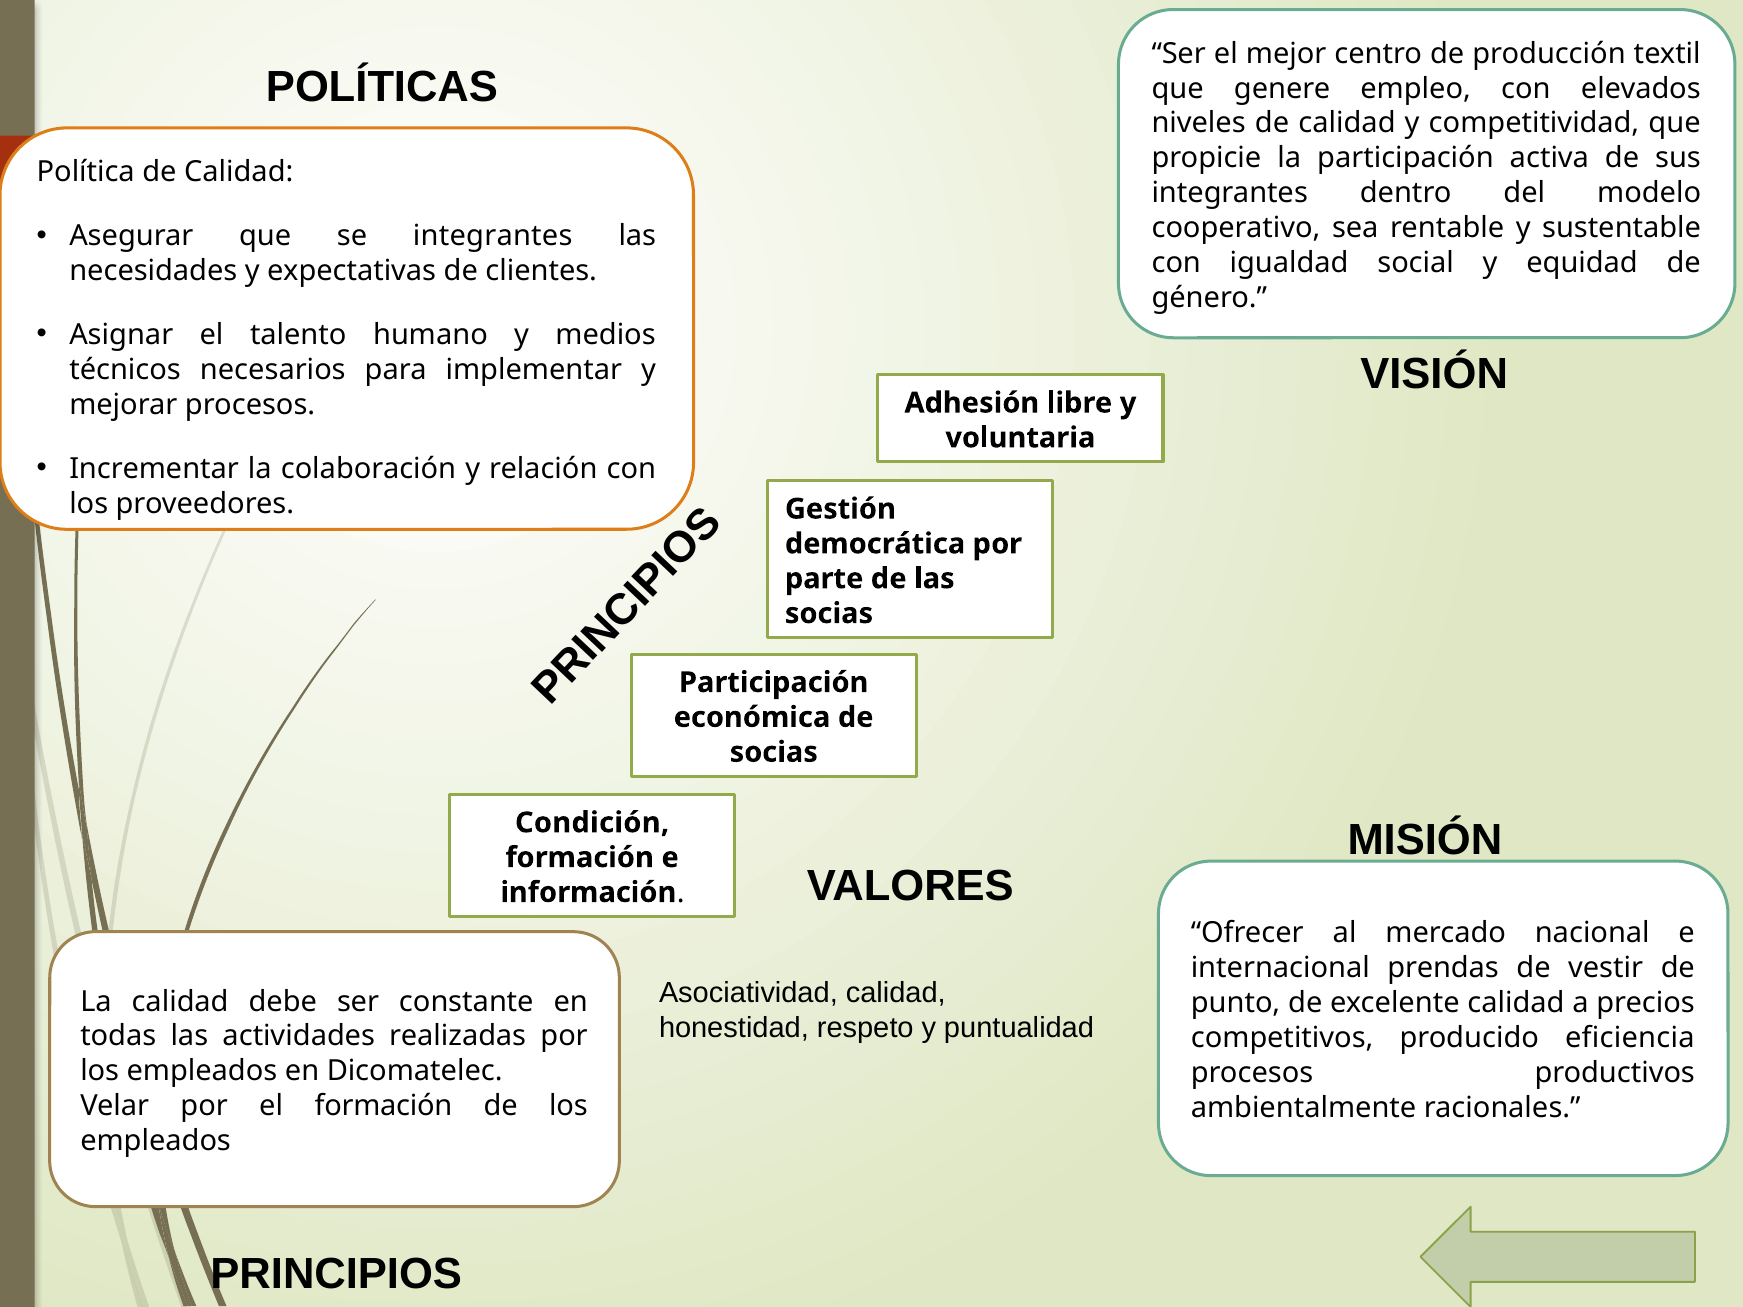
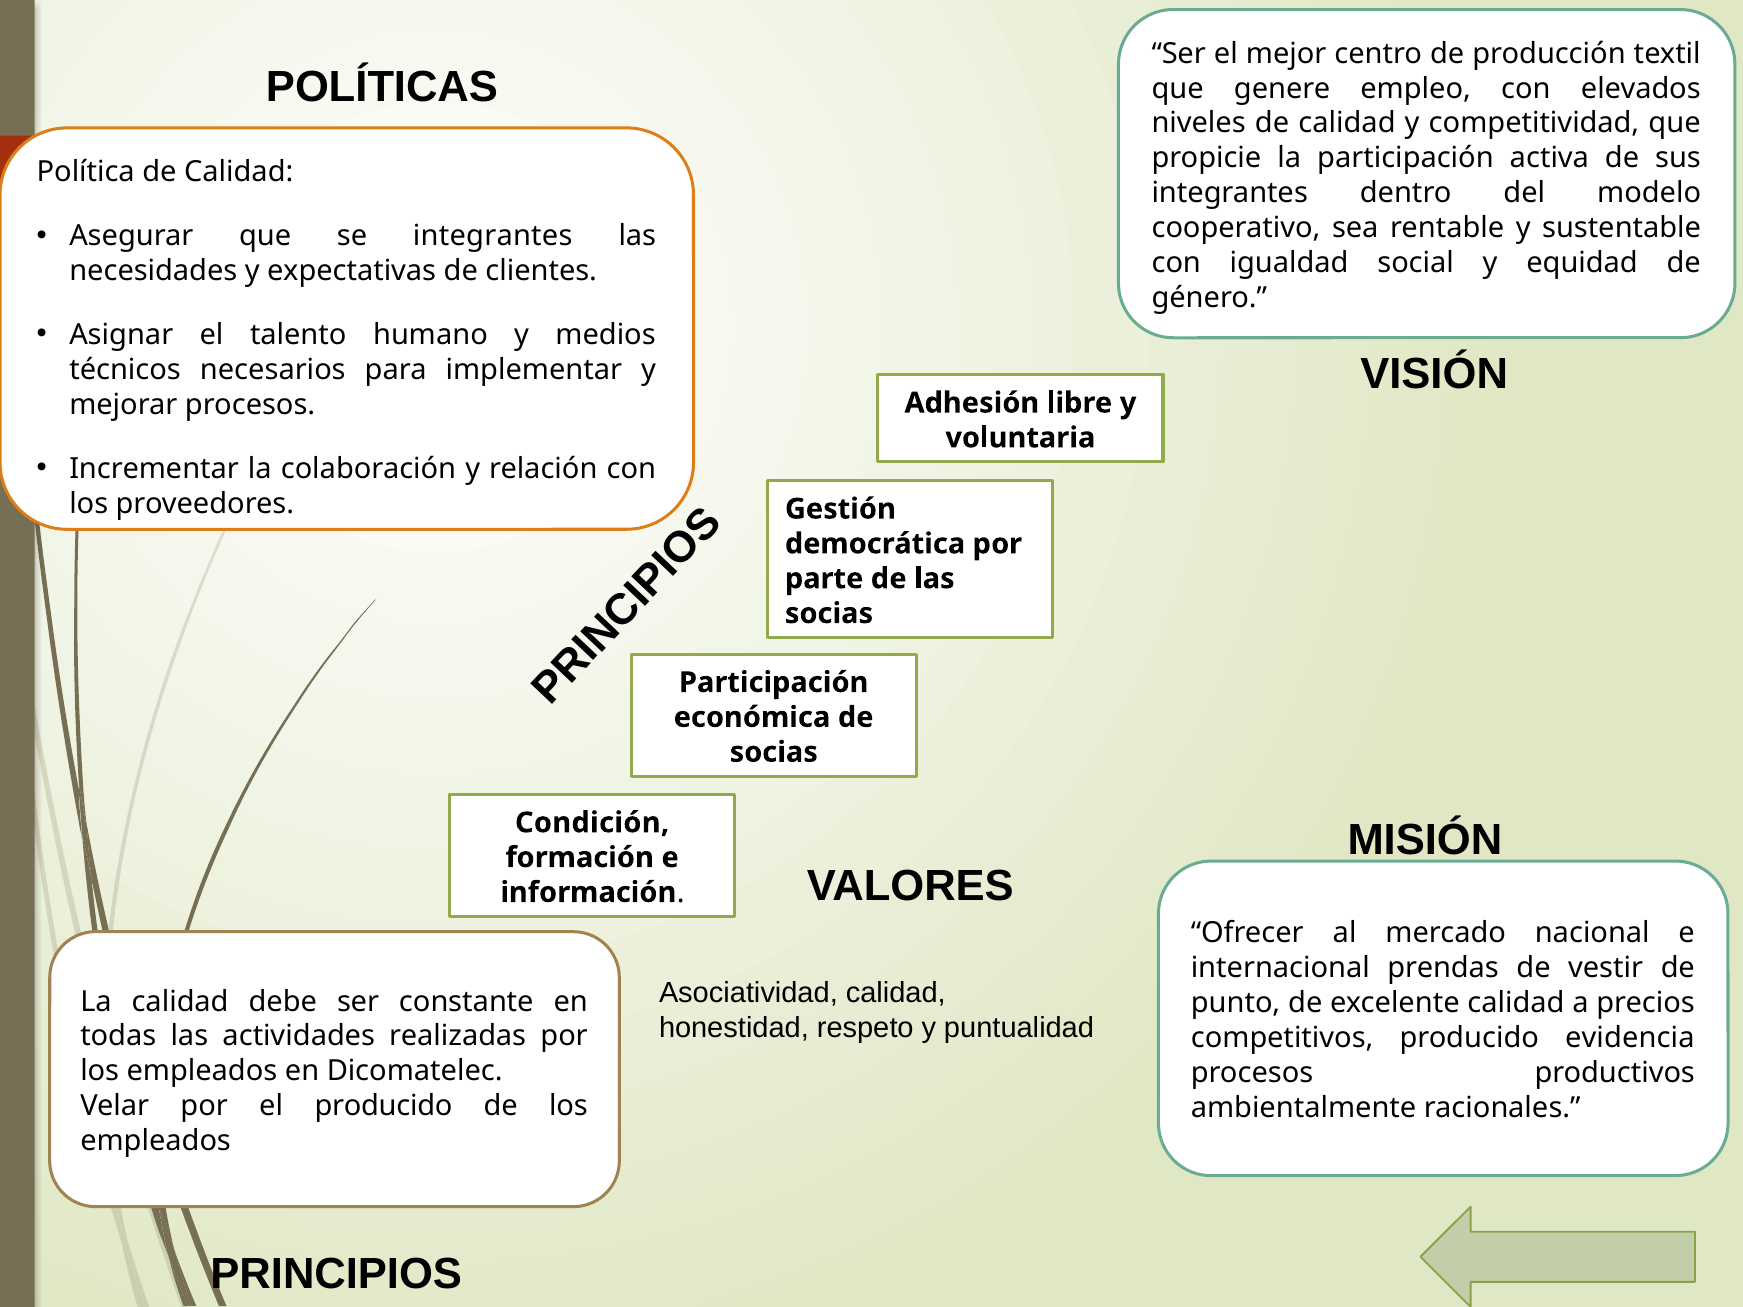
eficiencia: eficiencia -> evidencia (1630, 1038)
el formación: formación -> producido (383, 1106)
